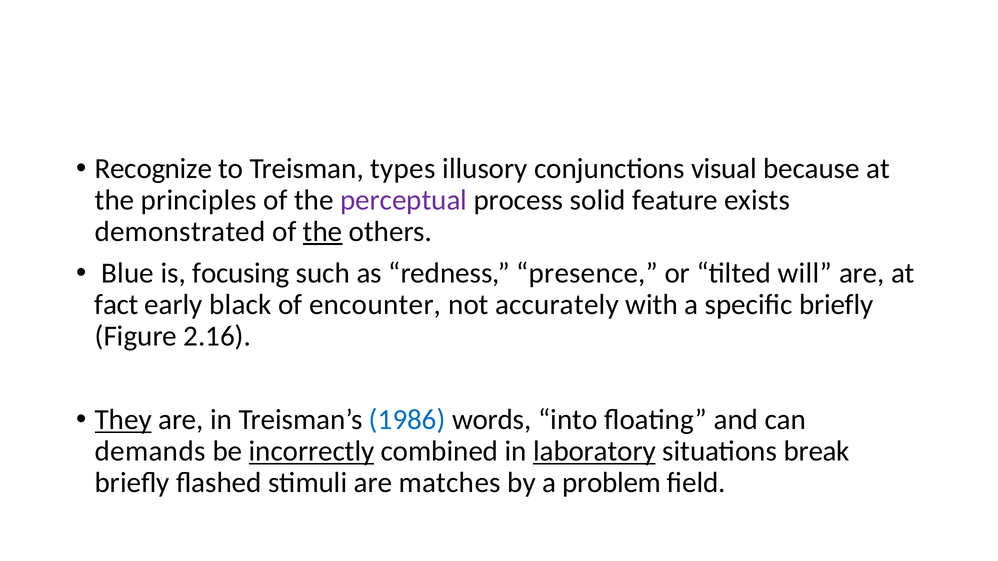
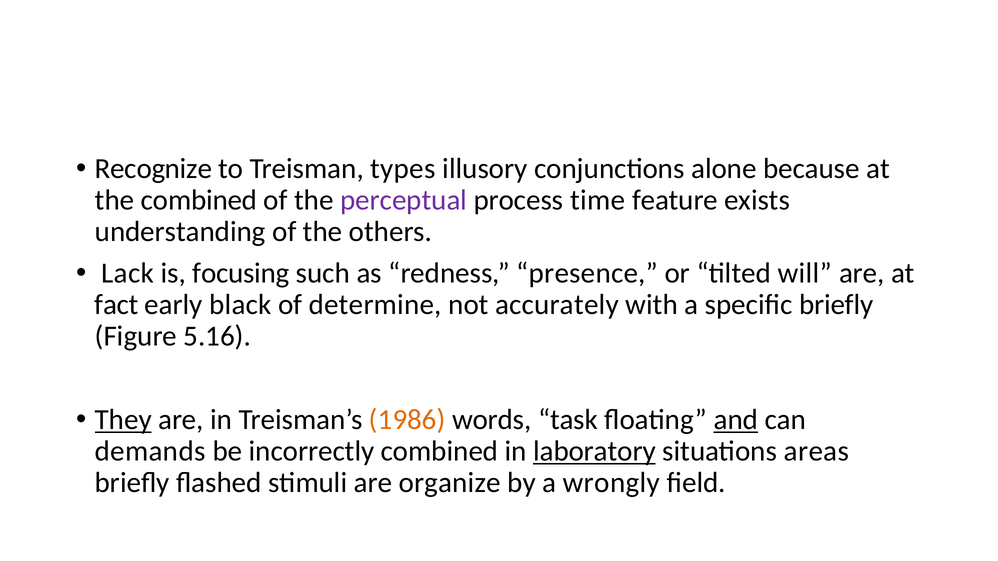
visual: visual -> alone (724, 169)
the principles: principles -> combined (199, 200)
solid: solid -> time (598, 200)
demonstrated: demonstrated -> understanding (180, 232)
the underline: present -> none (323, 232)
Blue: Blue -> Lack (128, 273)
encounter: encounter -> determine (375, 305)
2.16: 2.16 -> 5.16 (217, 336)
1986 colour: blue -> orange (407, 420)
into: into -> task (568, 420)
and underline: none -> present (736, 420)
incorrectly underline: present -> none (312, 451)
break: break -> areas (816, 451)
matches: matches -> organize (450, 483)
problem: problem -> wrongly (611, 483)
